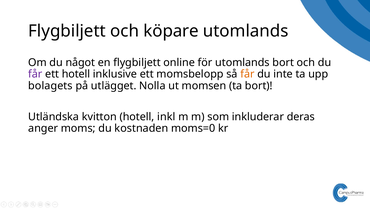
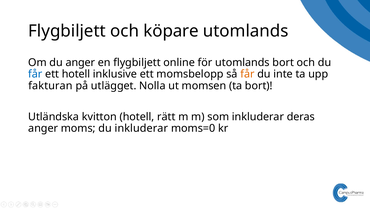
du något: något -> anger (80, 63)
får colour: purple -> blue (35, 74)
bolagets: bolagets -> fakturan (50, 86)
inkl: inkl -> rätt (166, 117)
du kostnaden: kostnaden -> inkluderar (141, 128)
